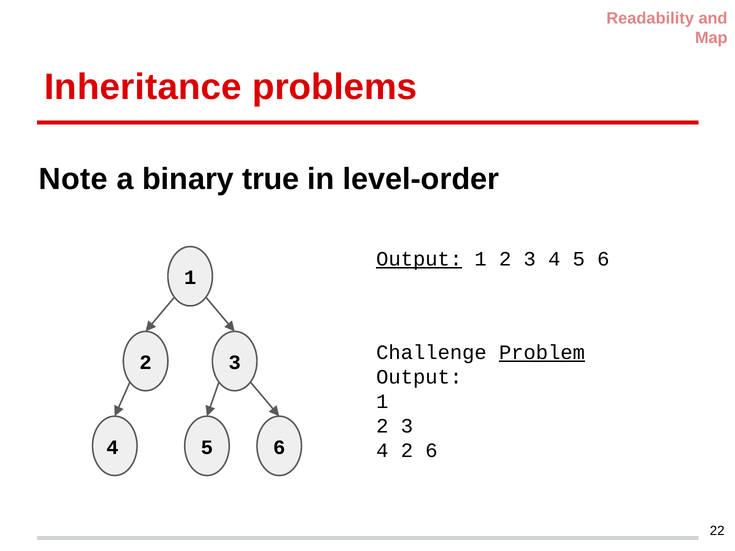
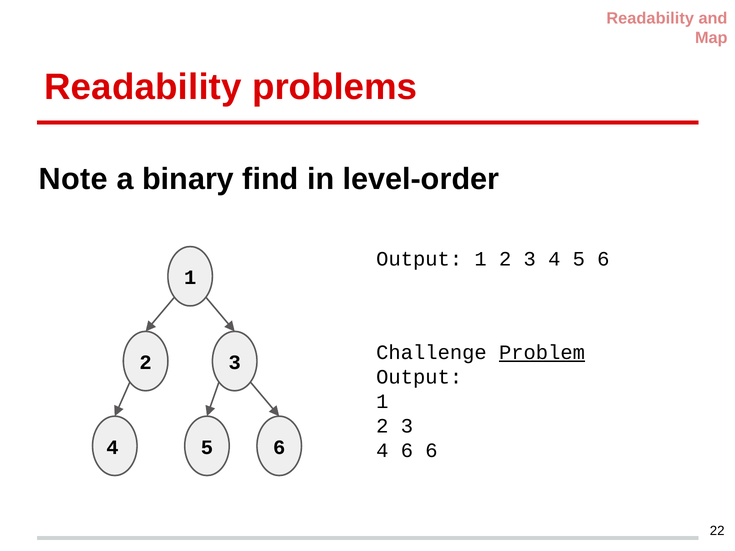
Inheritance: Inheritance -> Readability (143, 87)
true: true -> find (271, 179)
Output underline: present -> none (419, 259)
4 2: 2 -> 6 (407, 451)
